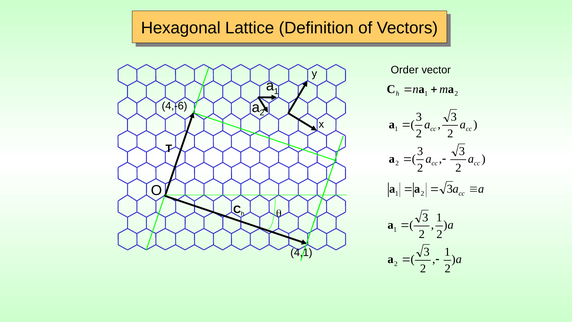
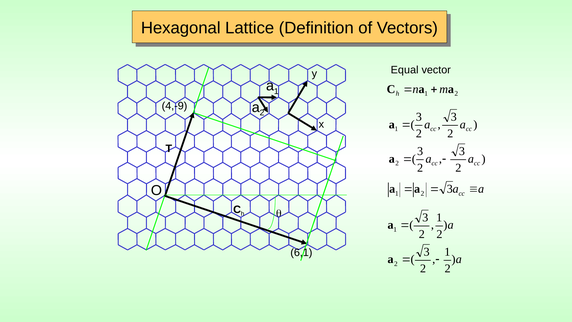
Order: Order -> Equal (405, 70)
4,-6: 4,-6 -> 4,-9 (175, 106)
4,1: 4,1 -> 6,1 (301, 252)
